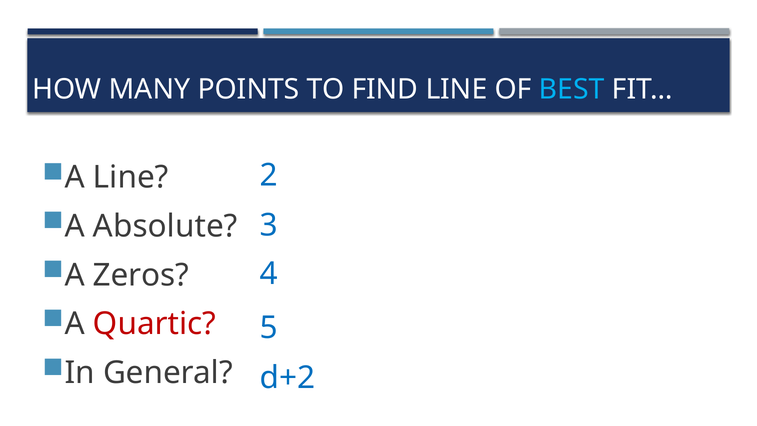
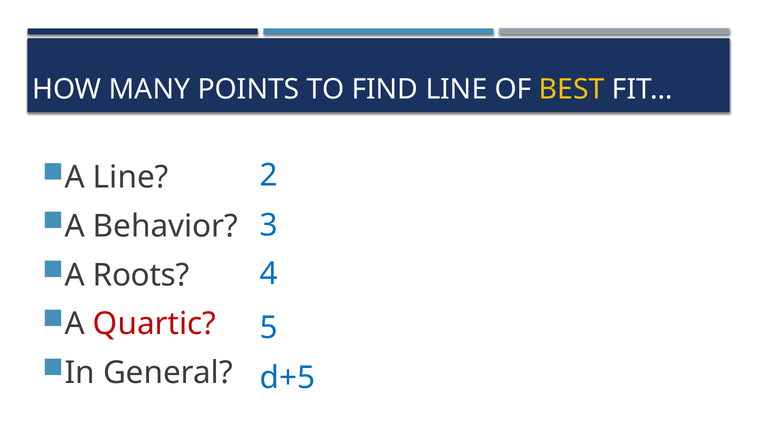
BEST colour: light blue -> yellow (572, 89)
Absolute: Absolute -> Behavior (165, 226)
Zeros: Zeros -> Roots (141, 275)
d+2: d+2 -> d+5 (288, 378)
